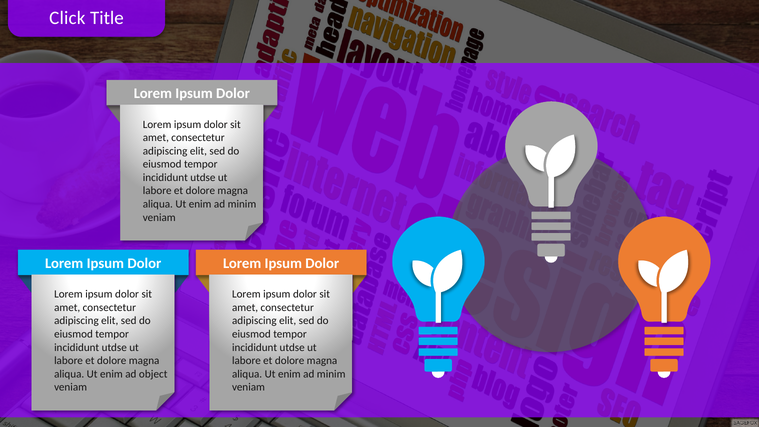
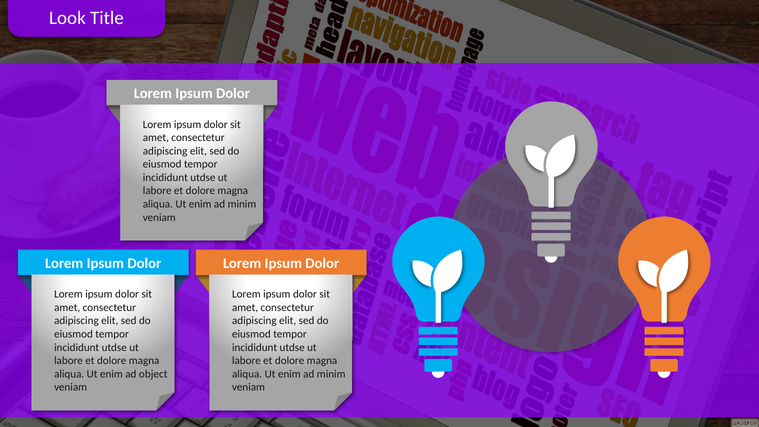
Click: Click -> Look (67, 18)
